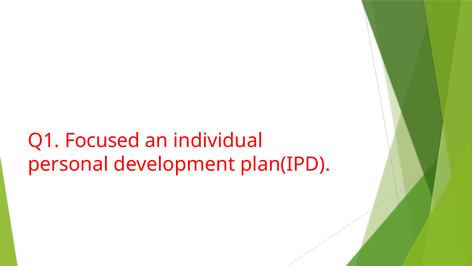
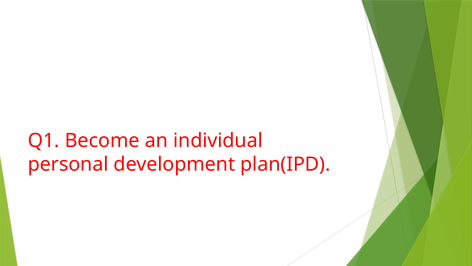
Focused: Focused -> Become (102, 141)
